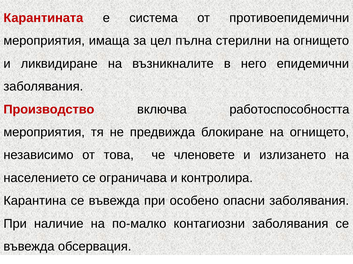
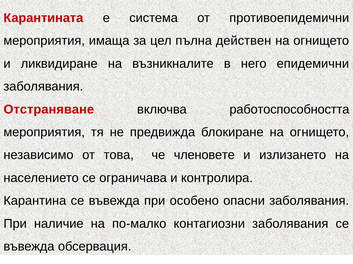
стерилни: стерилни -> действен (244, 41)
Производство: Производство -> Отстраняване (49, 110)
